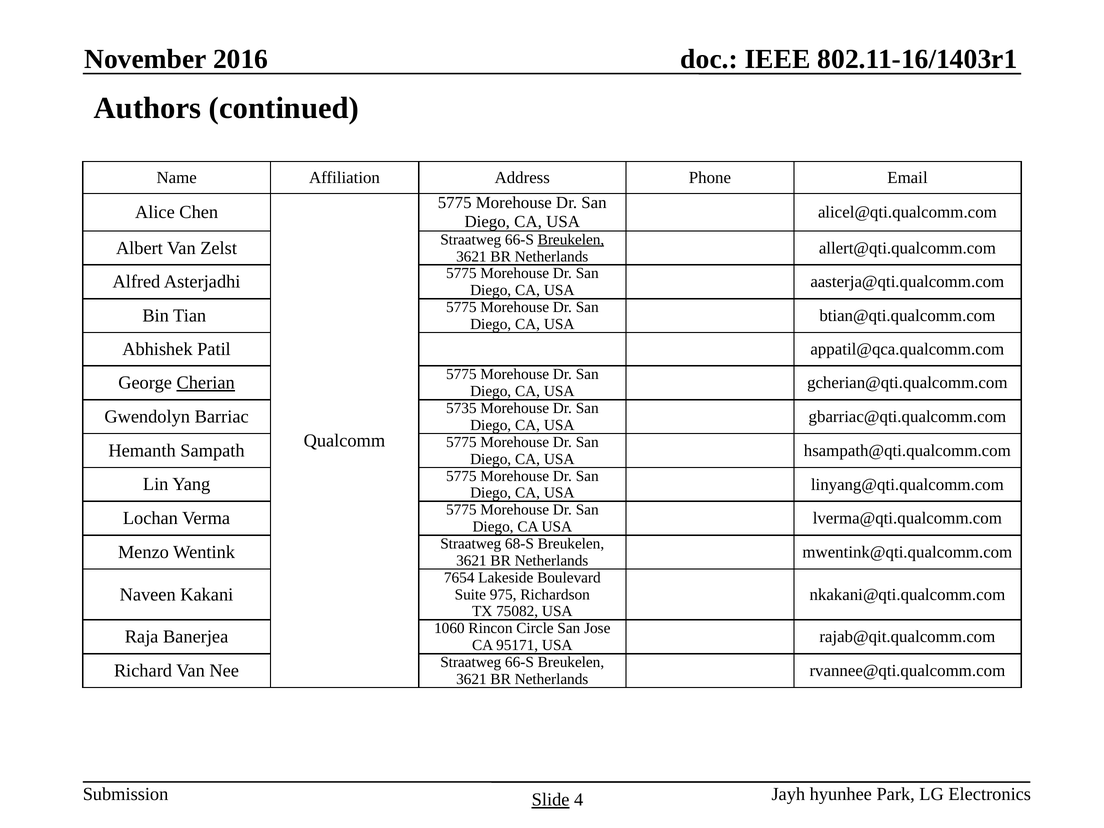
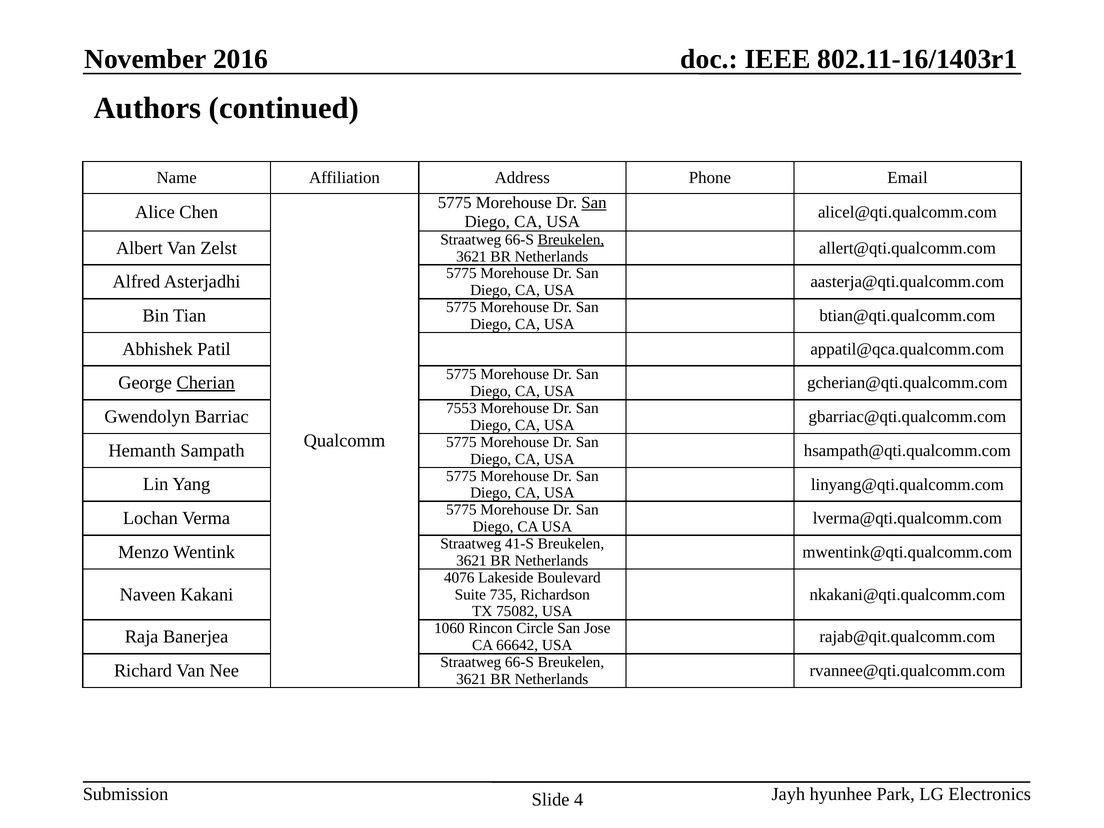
San underline: none -> present (594, 203)
5735: 5735 -> 7553 (461, 408)
68-S: 68-S -> 41-S (519, 544)
7654: 7654 -> 4076 (459, 578)
975: 975 -> 735 (503, 594)
95171: 95171 -> 66642 (517, 645)
Slide underline: present -> none (551, 800)
